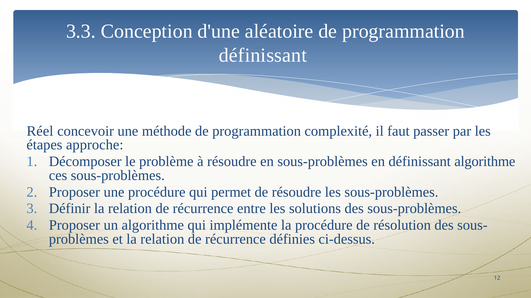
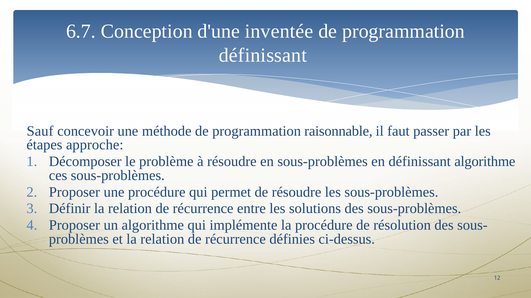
3.3: 3.3 -> 6.7 (81, 31)
aléatoire: aléatoire -> inventée (279, 31)
Réel: Réel -> Sauf (40, 131)
complexité: complexité -> raisonnable (338, 131)
